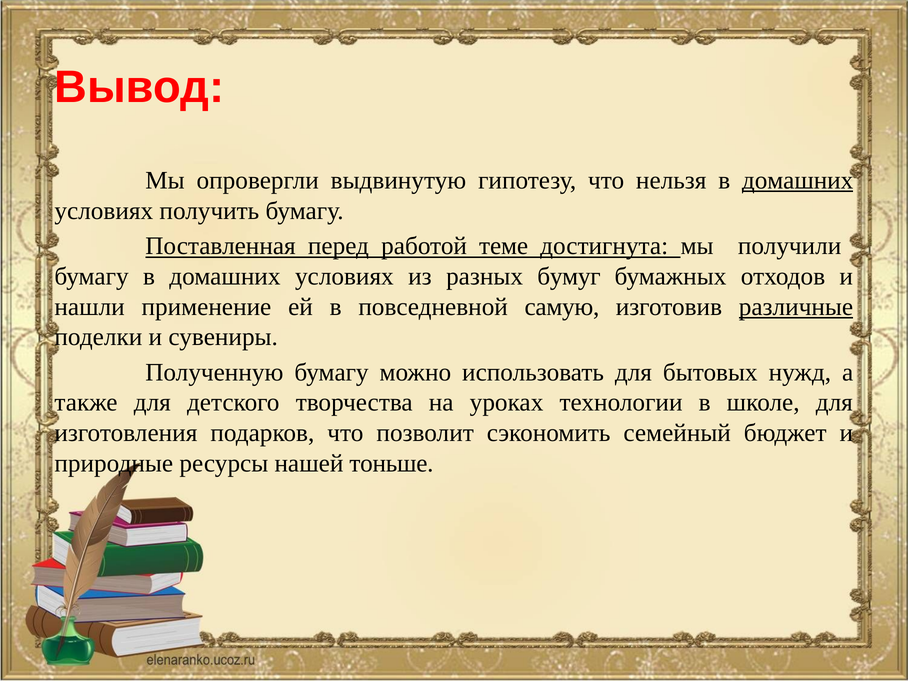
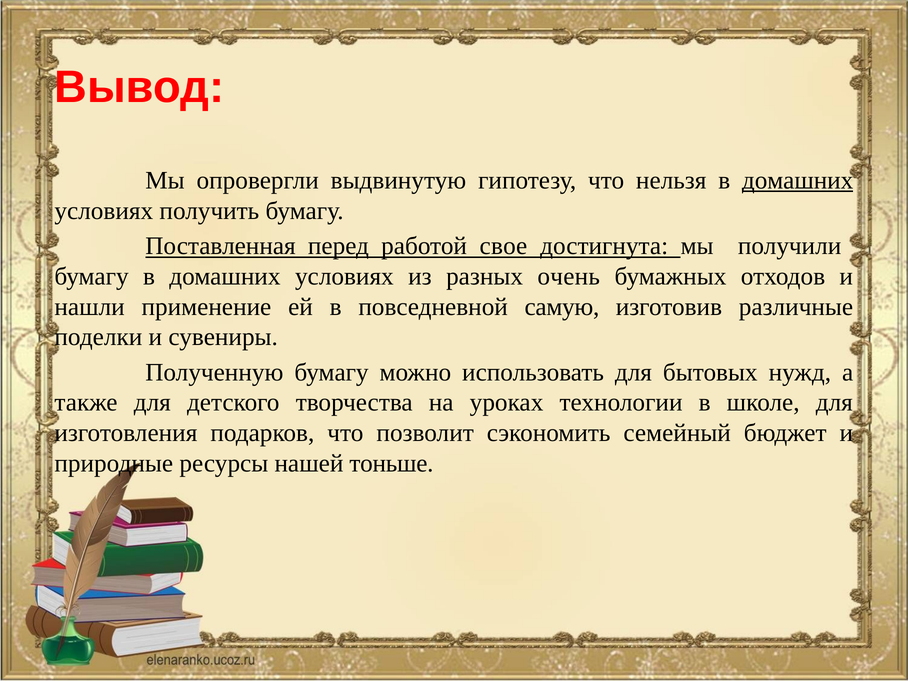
теме: теме -> свое (503, 246)
бумуг: бумуг -> очень (569, 276)
различные underline: present -> none (796, 307)
